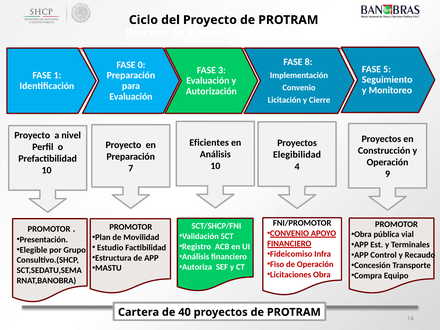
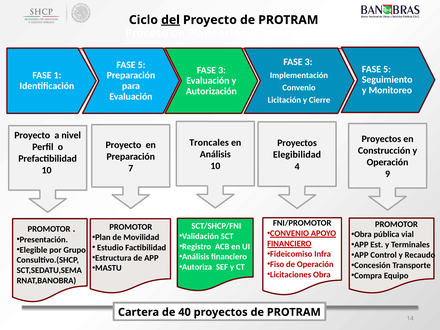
del underline: none -> present (171, 20)
8: 8 -> 3 (309, 62)
0: 0 -> 5 (142, 65)
Eficientes: Eficientes -> Troncales (209, 143)
